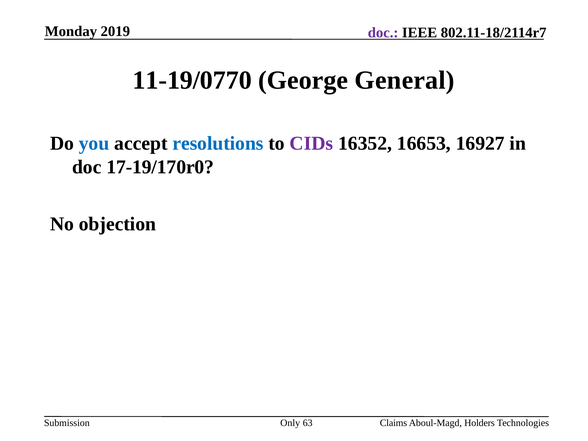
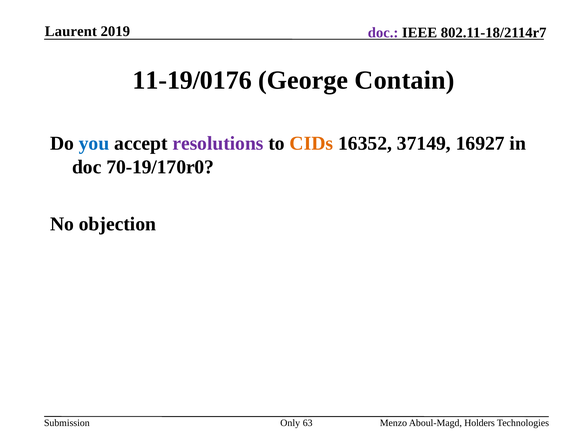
Monday: Monday -> Laurent (71, 31)
11-19/0770: 11-19/0770 -> 11-19/0176 (192, 80)
General: General -> Contain (405, 80)
resolutions colour: blue -> purple (218, 143)
CIDs colour: purple -> orange (311, 143)
16653: 16653 -> 37149 (424, 143)
17-19/170r0: 17-19/170r0 -> 70-19/170r0 (160, 167)
Claims: Claims -> Menzo (393, 423)
